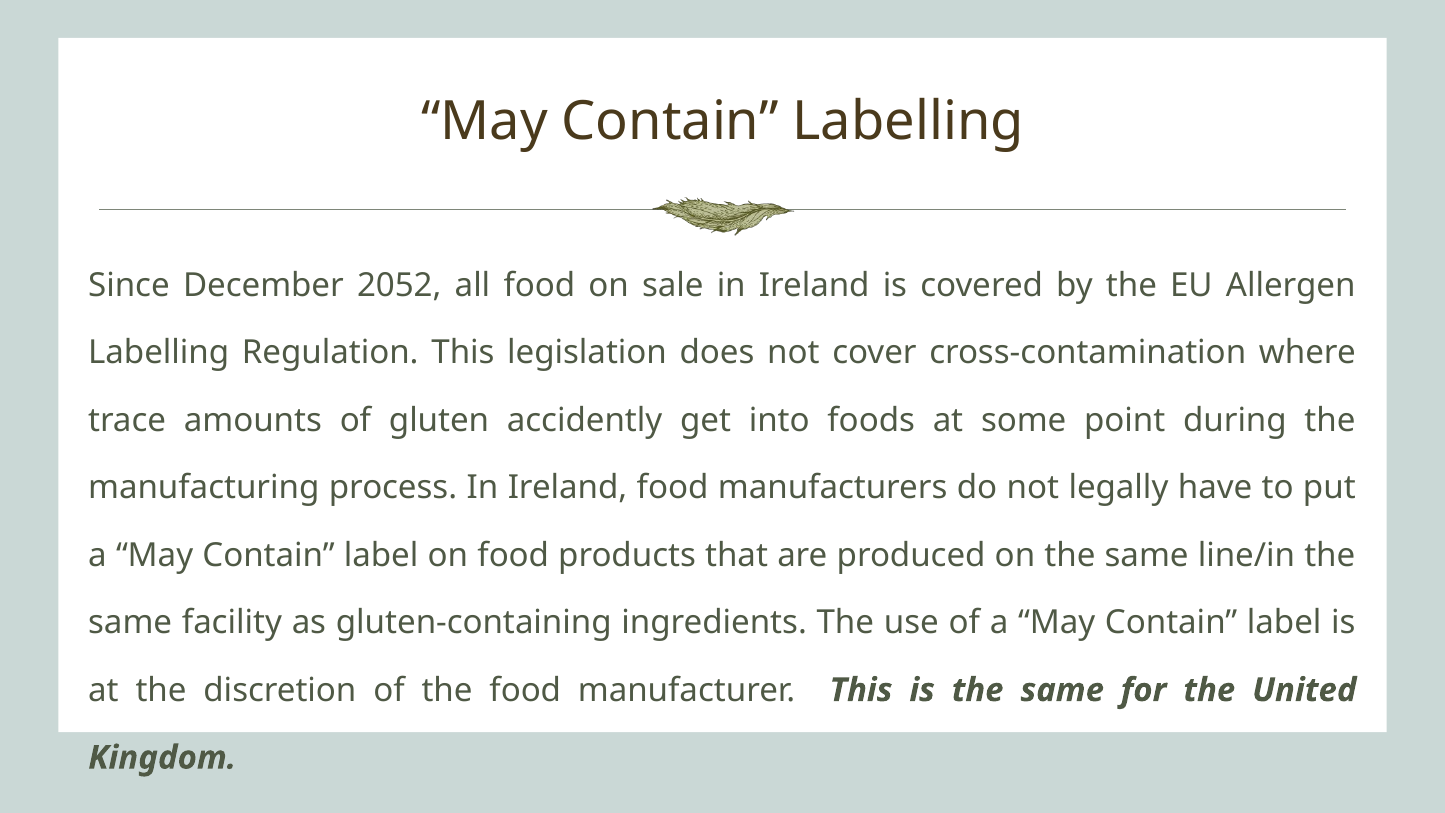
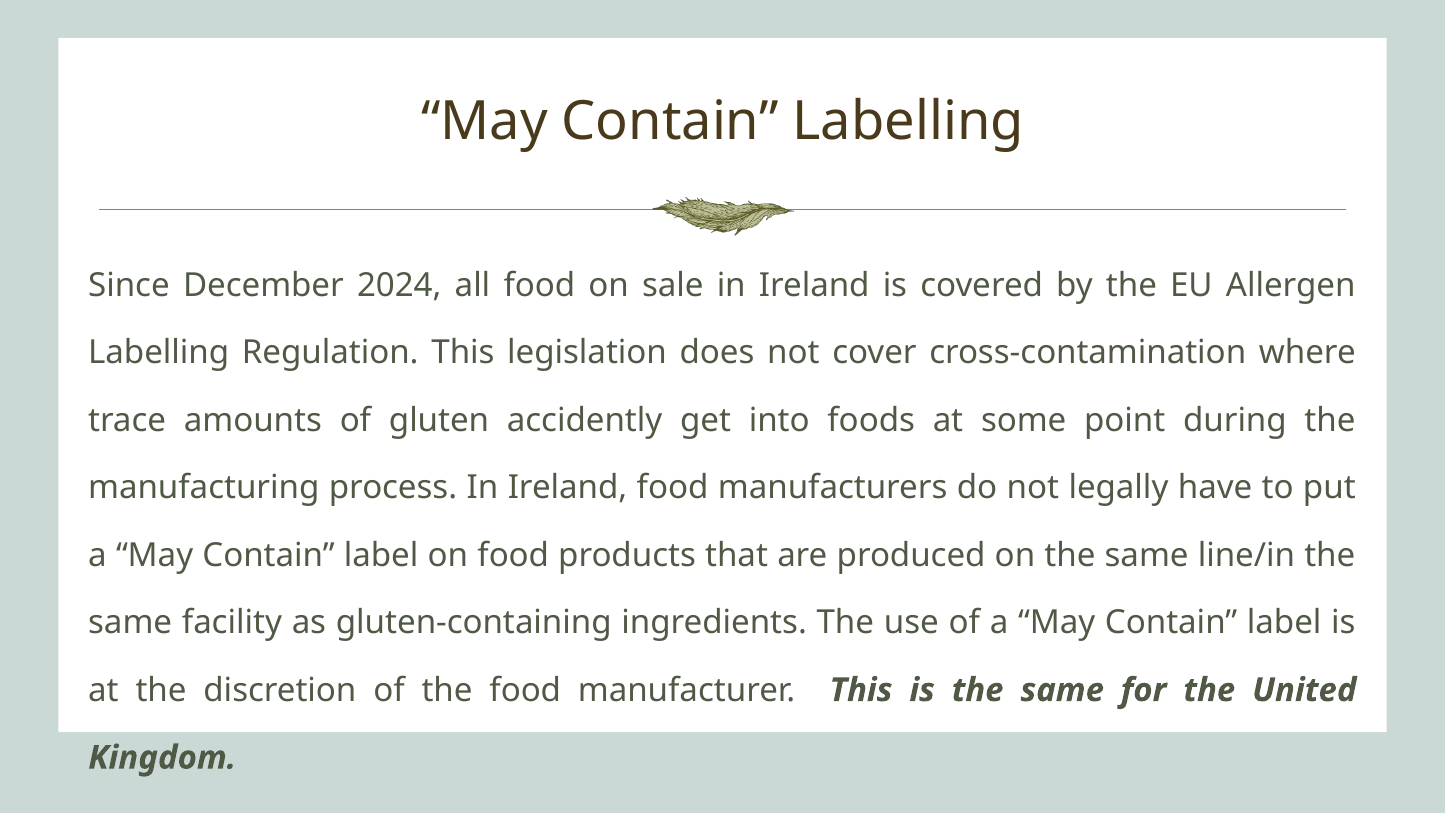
2052: 2052 -> 2024 (399, 285)
